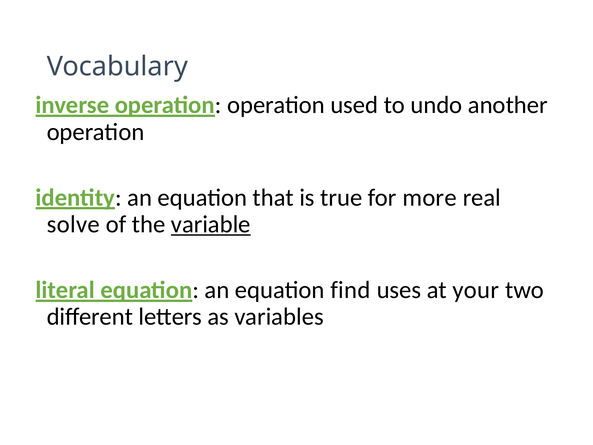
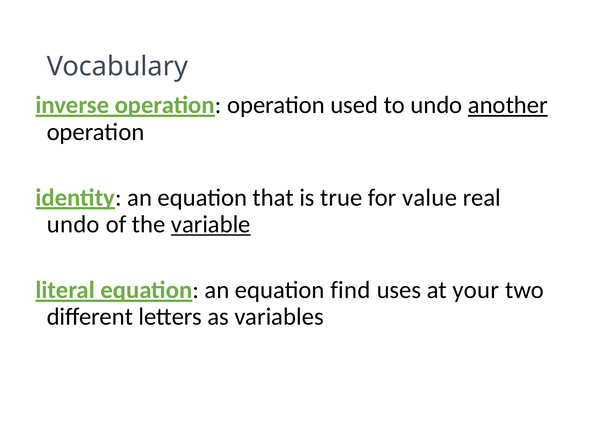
another underline: none -> present (508, 105)
more: more -> value (430, 198)
solve: solve -> undo (73, 224)
